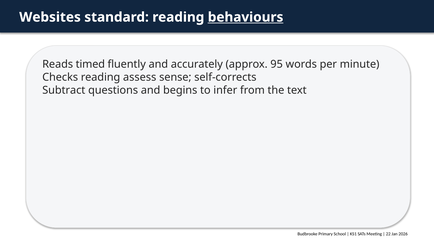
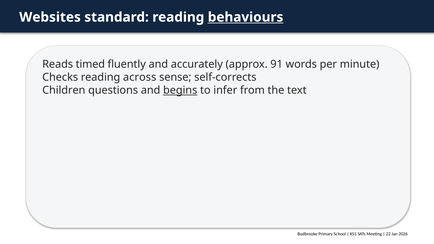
95: 95 -> 91 (277, 64)
assess: assess -> across (140, 77)
Subtract: Subtract -> Children (64, 90)
begins underline: none -> present (180, 90)
